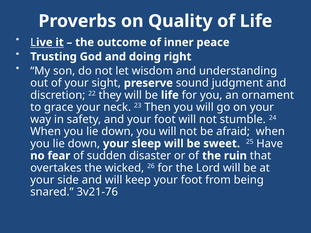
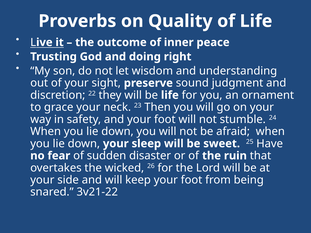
3v21-76: 3v21-76 -> 3v21-22 (97, 192)
